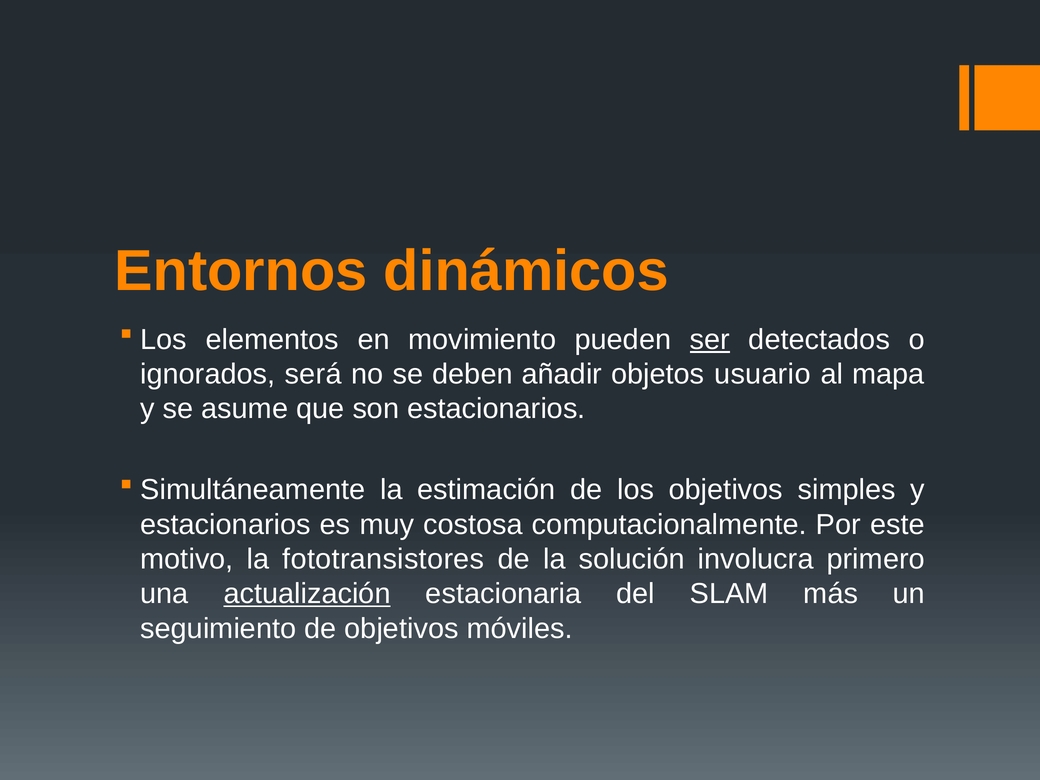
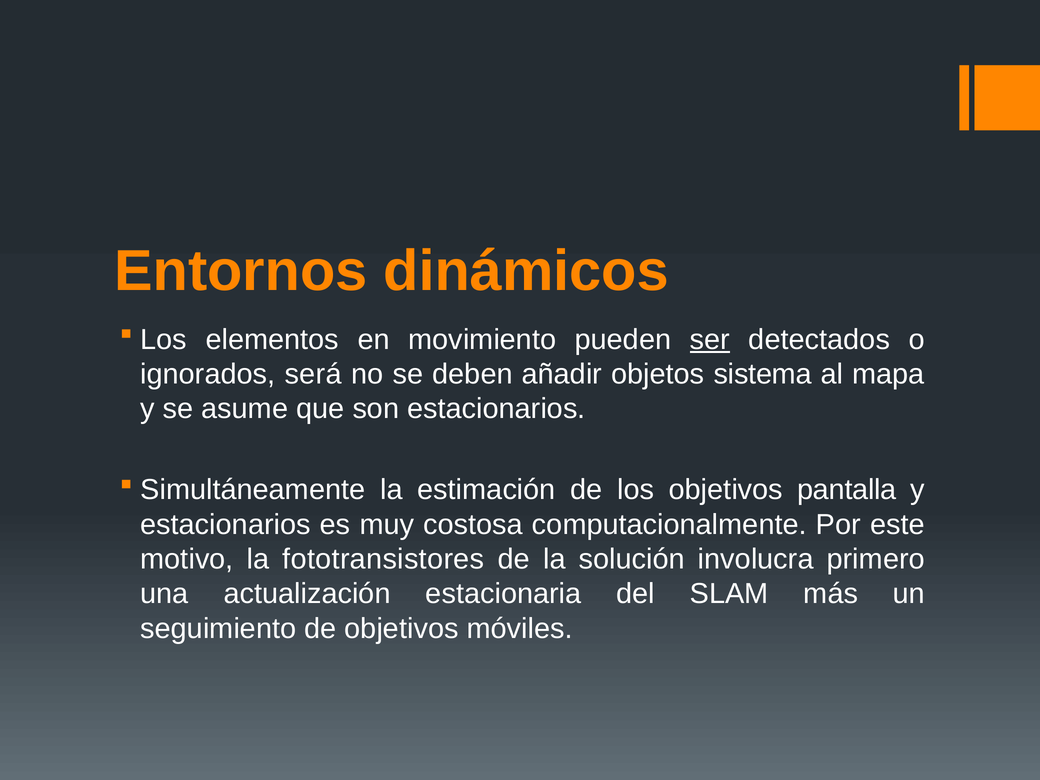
usuario: usuario -> sistema (763, 374)
simples: simples -> pantalla (847, 490)
actualización underline: present -> none (307, 594)
